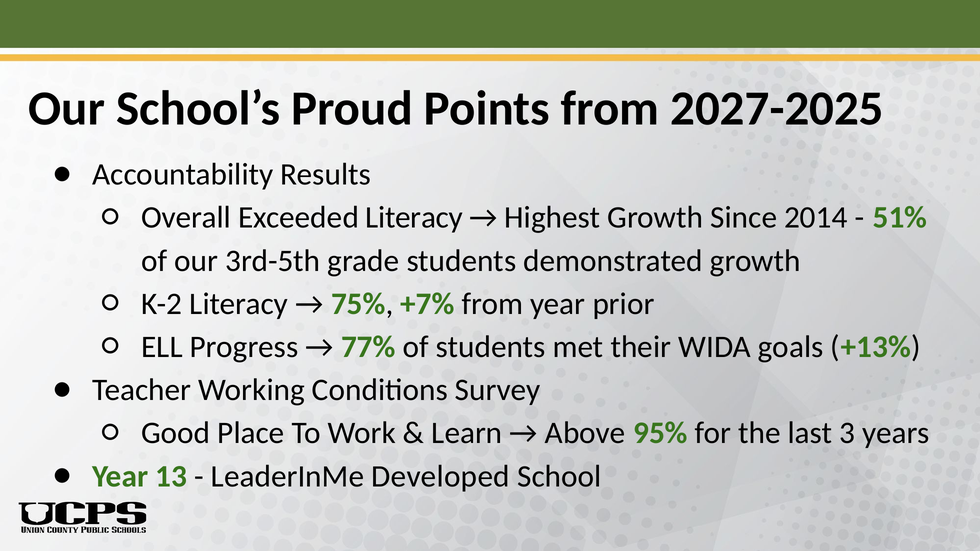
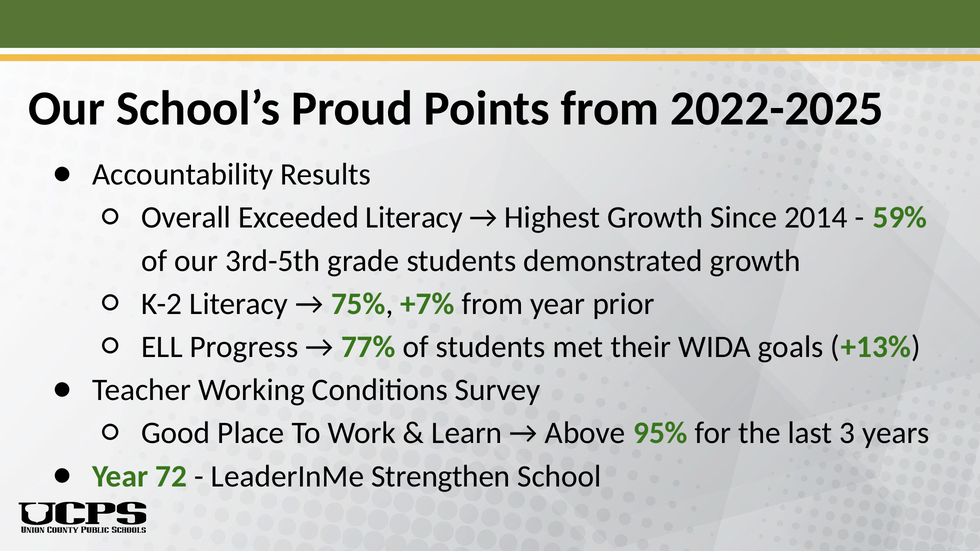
2027-2025: 2027-2025 -> 2022-2025 (777, 109)
51%: 51% -> 59% (900, 218)
13: 13 -> 72 (171, 477)
Developed: Developed -> Strengthen (441, 477)
